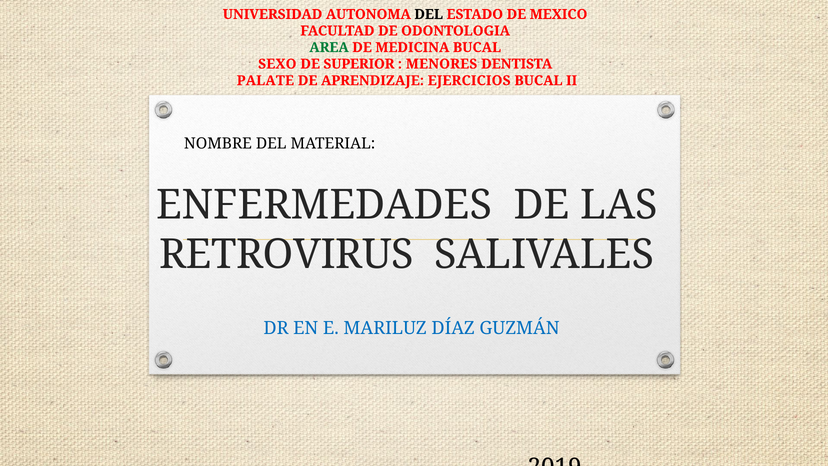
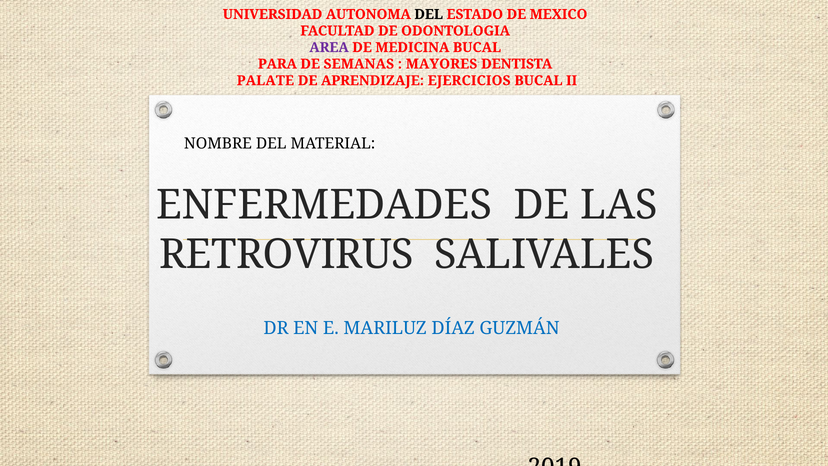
AREA colour: green -> purple (329, 47)
SEXO: SEXO -> PARA (277, 64)
SUPERIOR: SUPERIOR -> SEMANAS (359, 64)
MENORES: MENORES -> MAYORES (442, 64)
